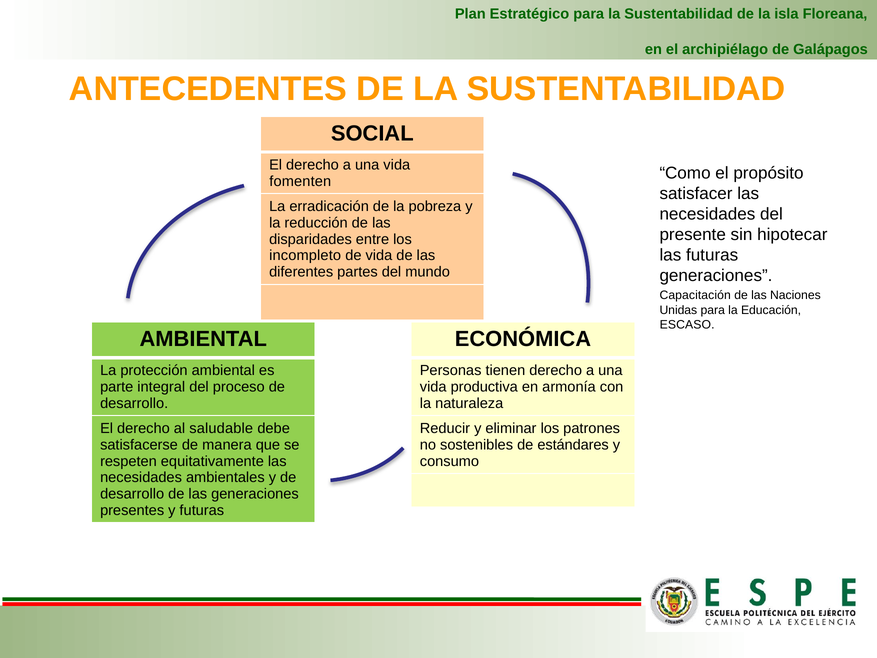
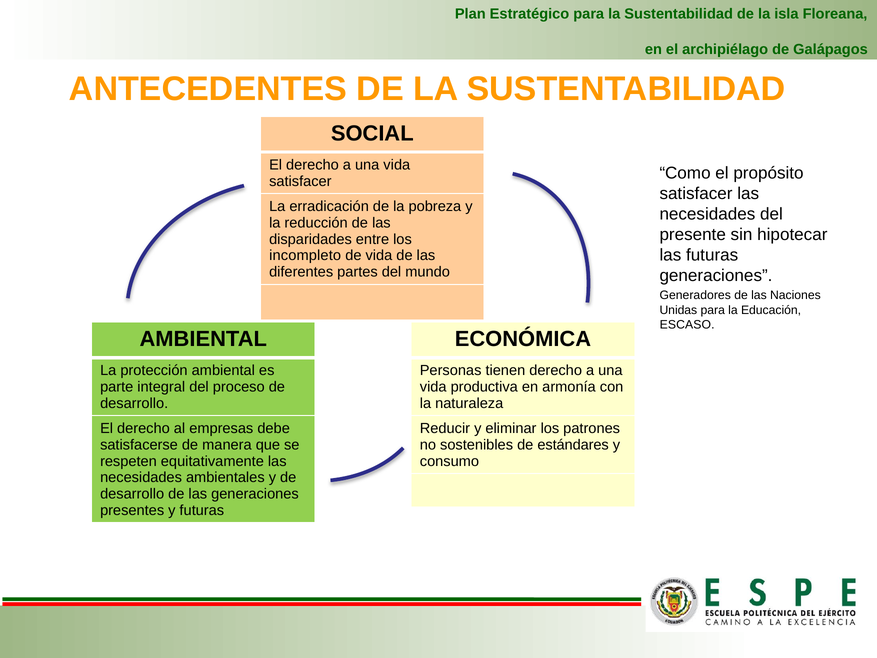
fomenten: fomenten -> satisfacer (300, 181)
Capacitación: Capacitación -> Generadores (695, 295)
saludable: saludable -> empresas (221, 428)
